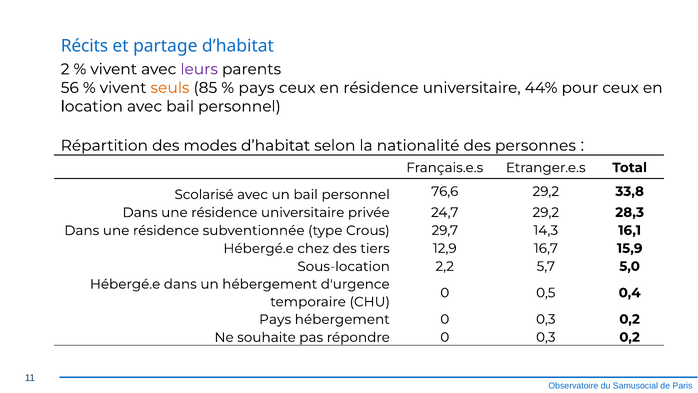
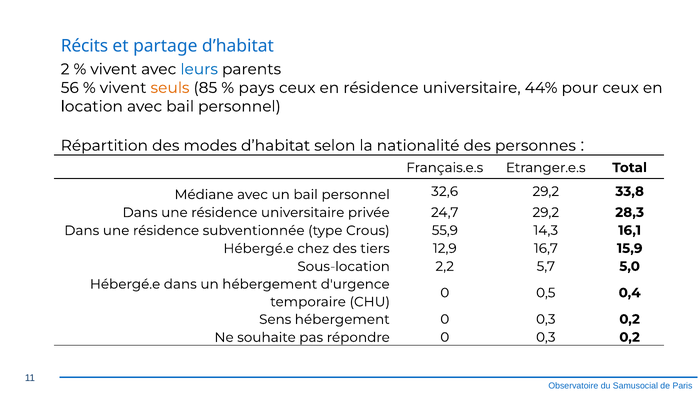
leurs colour: purple -> blue (199, 69)
Scolarisé: Scolarisé -> Médiane (204, 194)
76,6: 76,6 -> 32,6 (445, 191)
29,7: 29,7 -> 55,9 (445, 230)
Pays: Pays -> Sens (275, 319)
